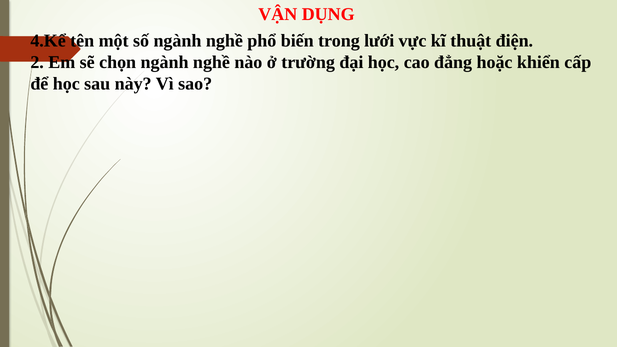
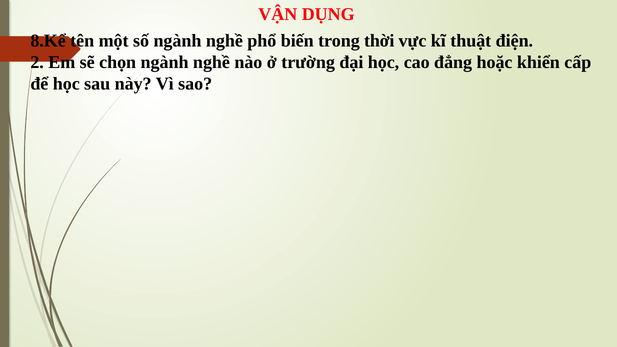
4.Kể: 4.Kể -> 8.Kể (48, 41)
lưới: lưới -> thời (379, 41)
